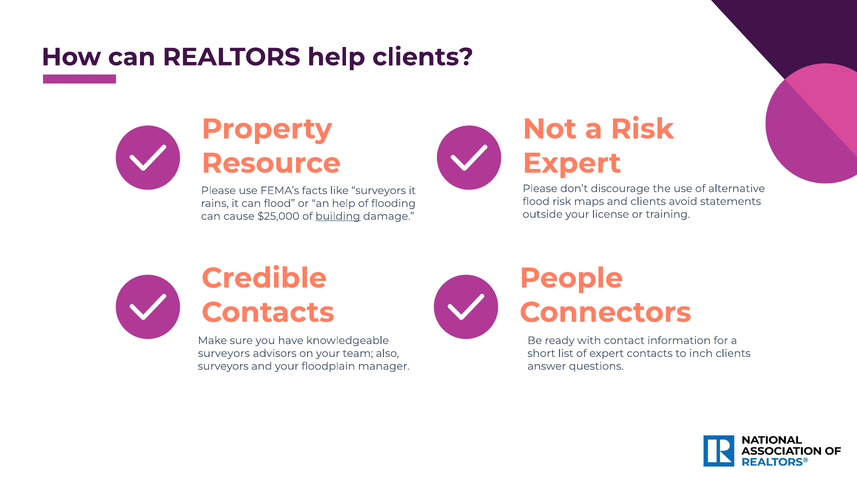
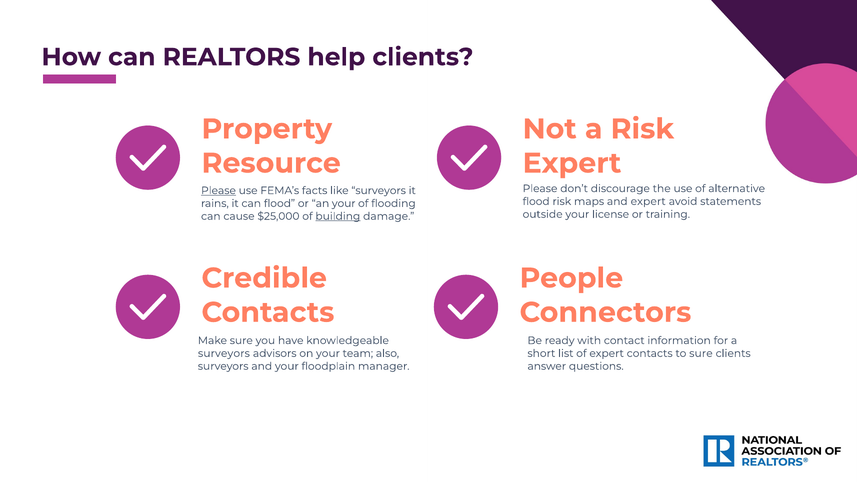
Please underline: none -> present (218, 191)
and clients: clients -> expert (648, 201)
an help: help -> your (344, 203)
to inch: inch -> sure (701, 353)
